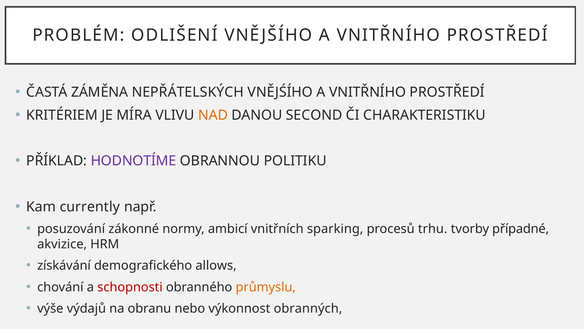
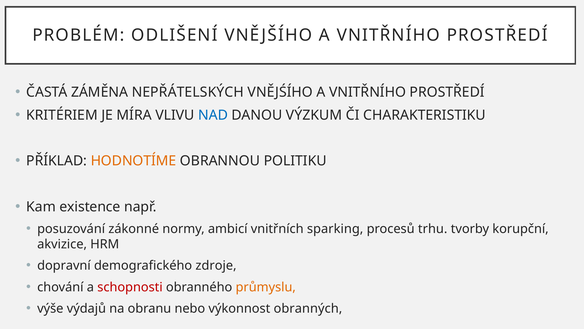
NAD colour: orange -> blue (213, 115)
SECOND: SECOND -> VÝZKUM (314, 115)
HODNOTÍME colour: purple -> orange (134, 161)
currently: currently -> existence (90, 206)
případné: případné -> korupční (521, 229)
získávání: získávání -> dopravní (64, 265)
allows: allows -> zdroje (216, 265)
